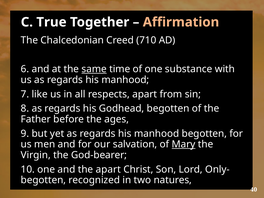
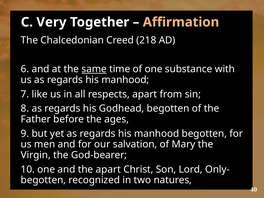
True: True -> Very (51, 22)
710: 710 -> 218 (146, 40)
Mary underline: present -> none (184, 144)
